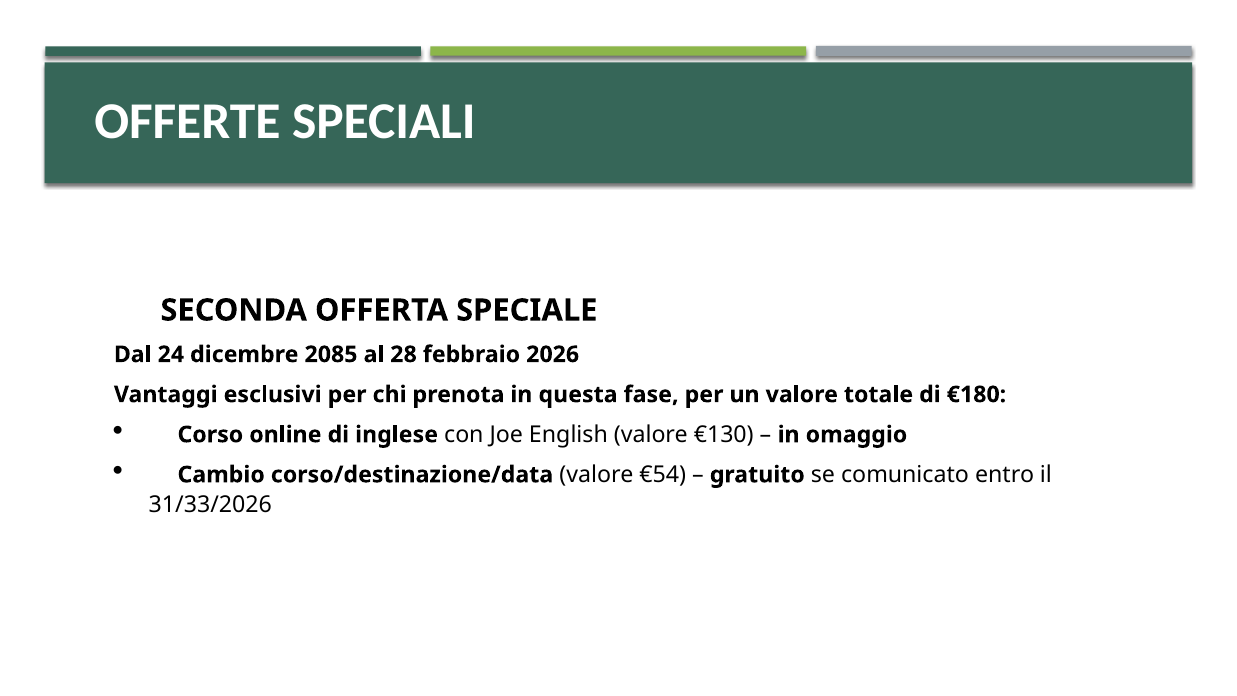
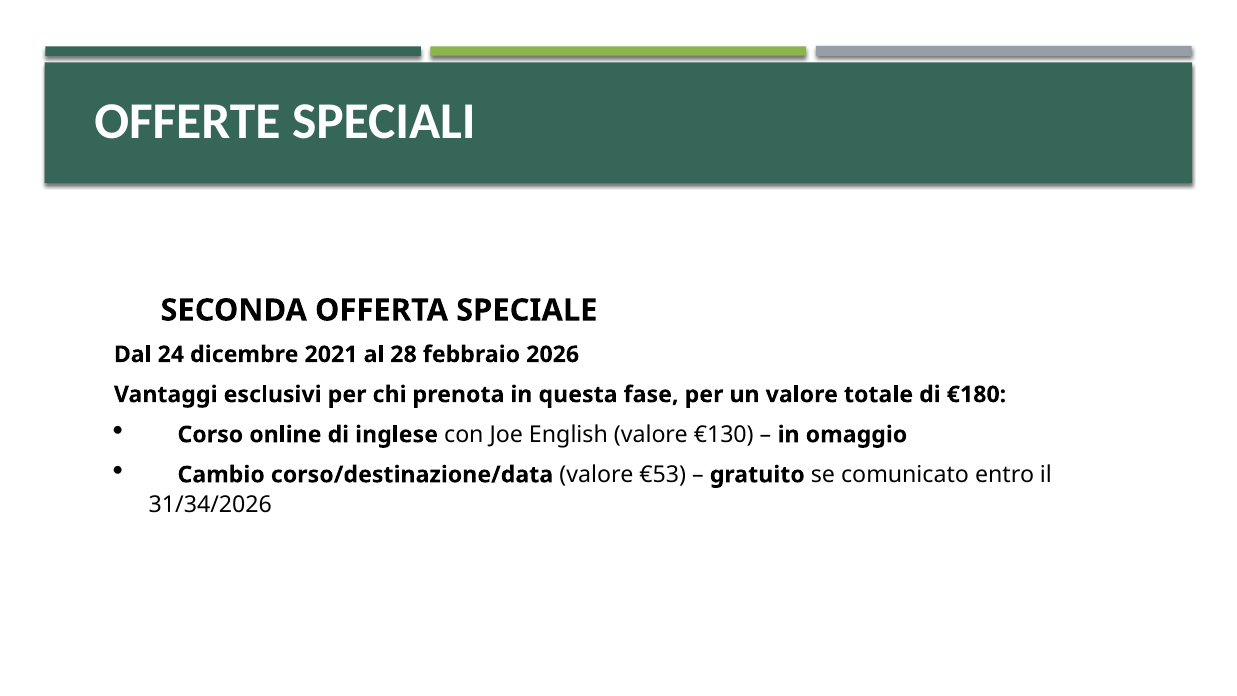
2085: 2085 -> 2021 (331, 354)
€54: €54 -> €53 (663, 475)
31/33/2026: 31/33/2026 -> 31/34/2026 (210, 504)
